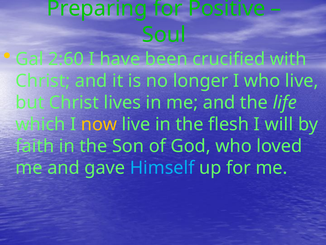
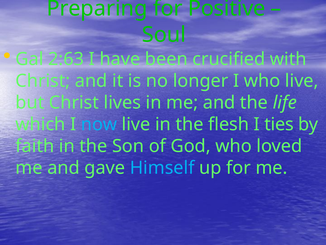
2:60: 2:60 -> 2:63 (66, 59)
now colour: yellow -> light blue (99, 124)
will: will -> ties (279, 124)
